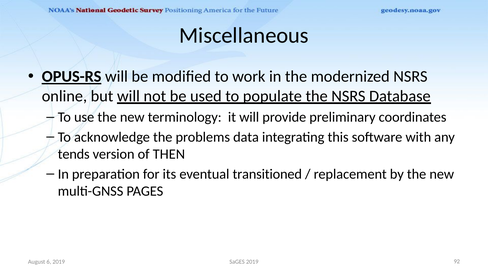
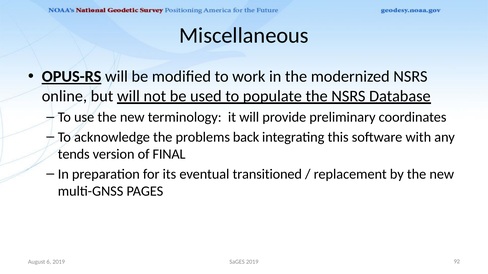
data: data -> back (246, 137)
THEN: THEN -> FINAL (169, 154)
